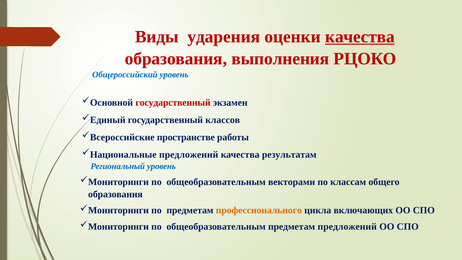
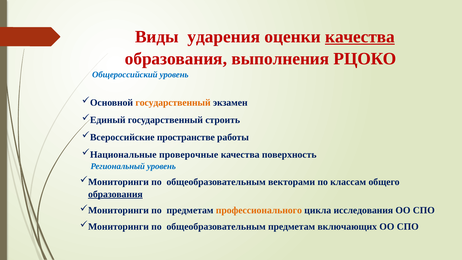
государственный colour: red -> orange (173, 103)
классов: классов -> строить (223, 120)
предложений: предложений -> проверочные (189, 154)
результатам: результатам -> поверхность (289, 154)
образования underline: none -> present (115, 194)
включающих: включающих -> исследования (363, 210)
предметам предложений: предложений -> включающих (347, 227)
